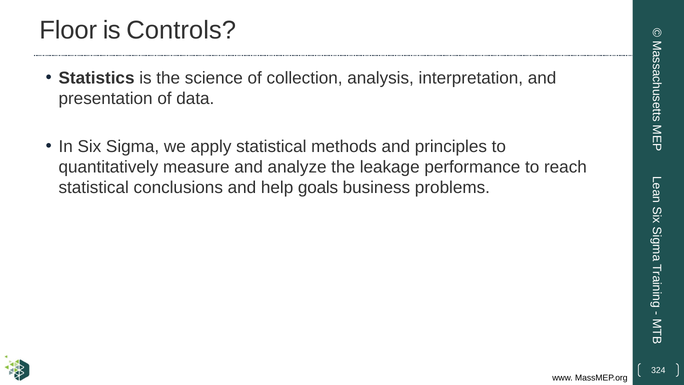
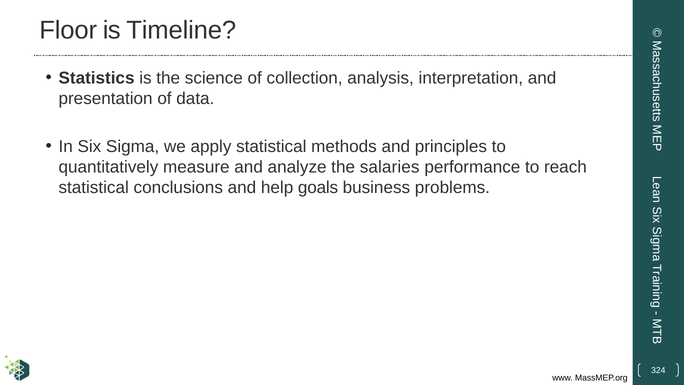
Controls: Controls -> Timeline (181, 30)
leakage: leakage -> salaries (390, 167)
